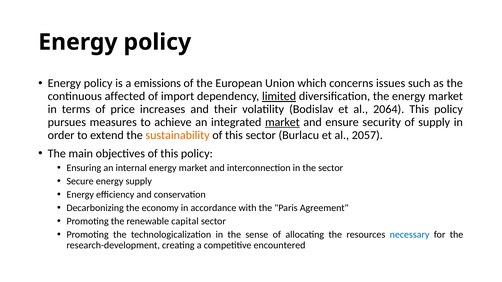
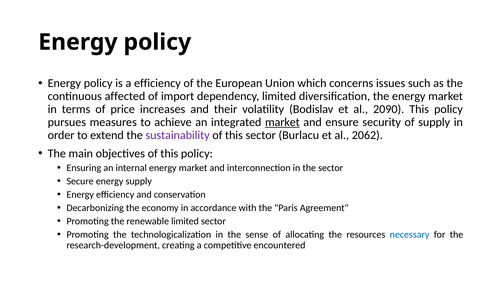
a emissions: emissions -> efficiency (157, 83)
limited underline: present -> none (279, 96)
2064: 2064 -> 2090 (389, 109)
sustainability colour: orange -> purple (178, 135)
2057: 2057 -> 2062 (367, 135)
renewable capital: capital -> limited (185, 221)
